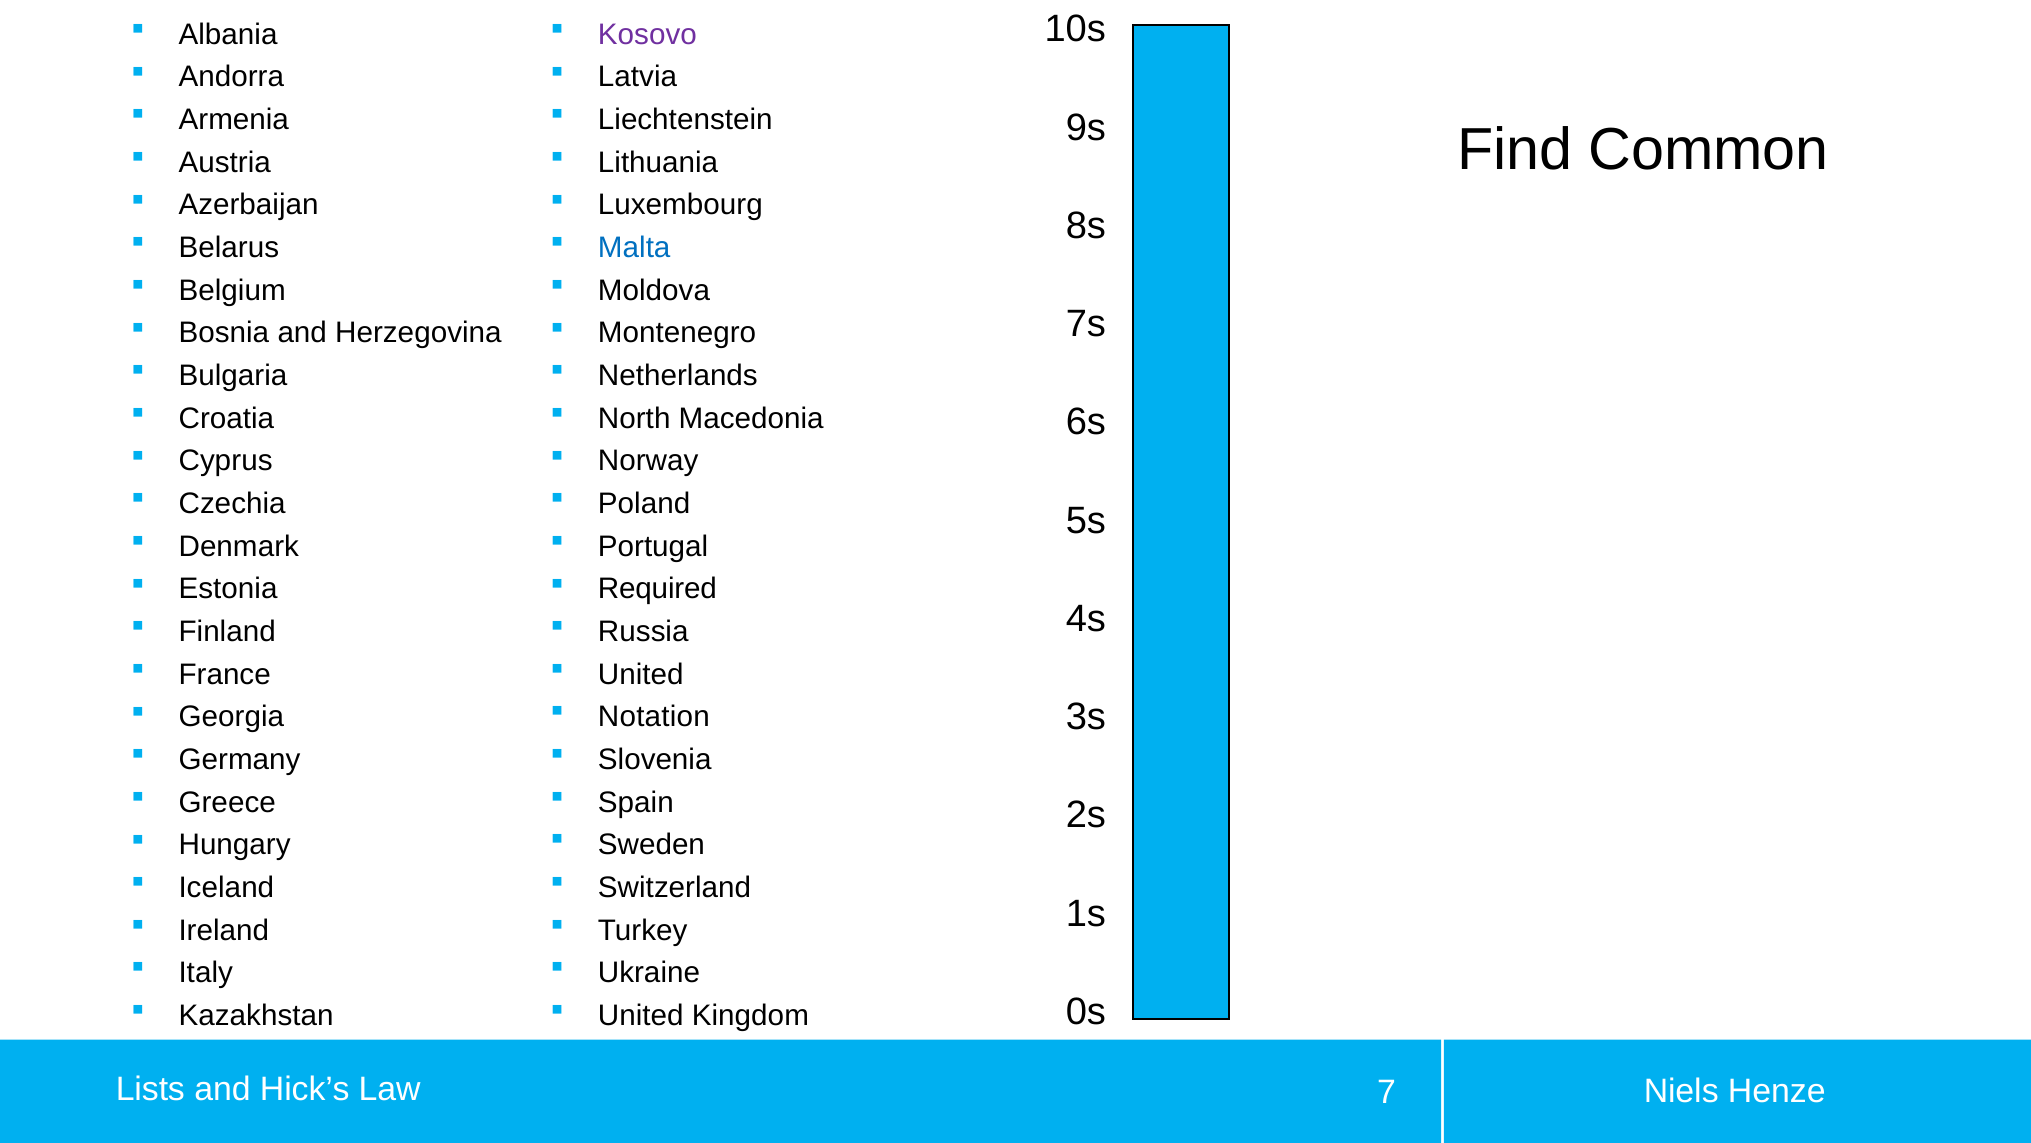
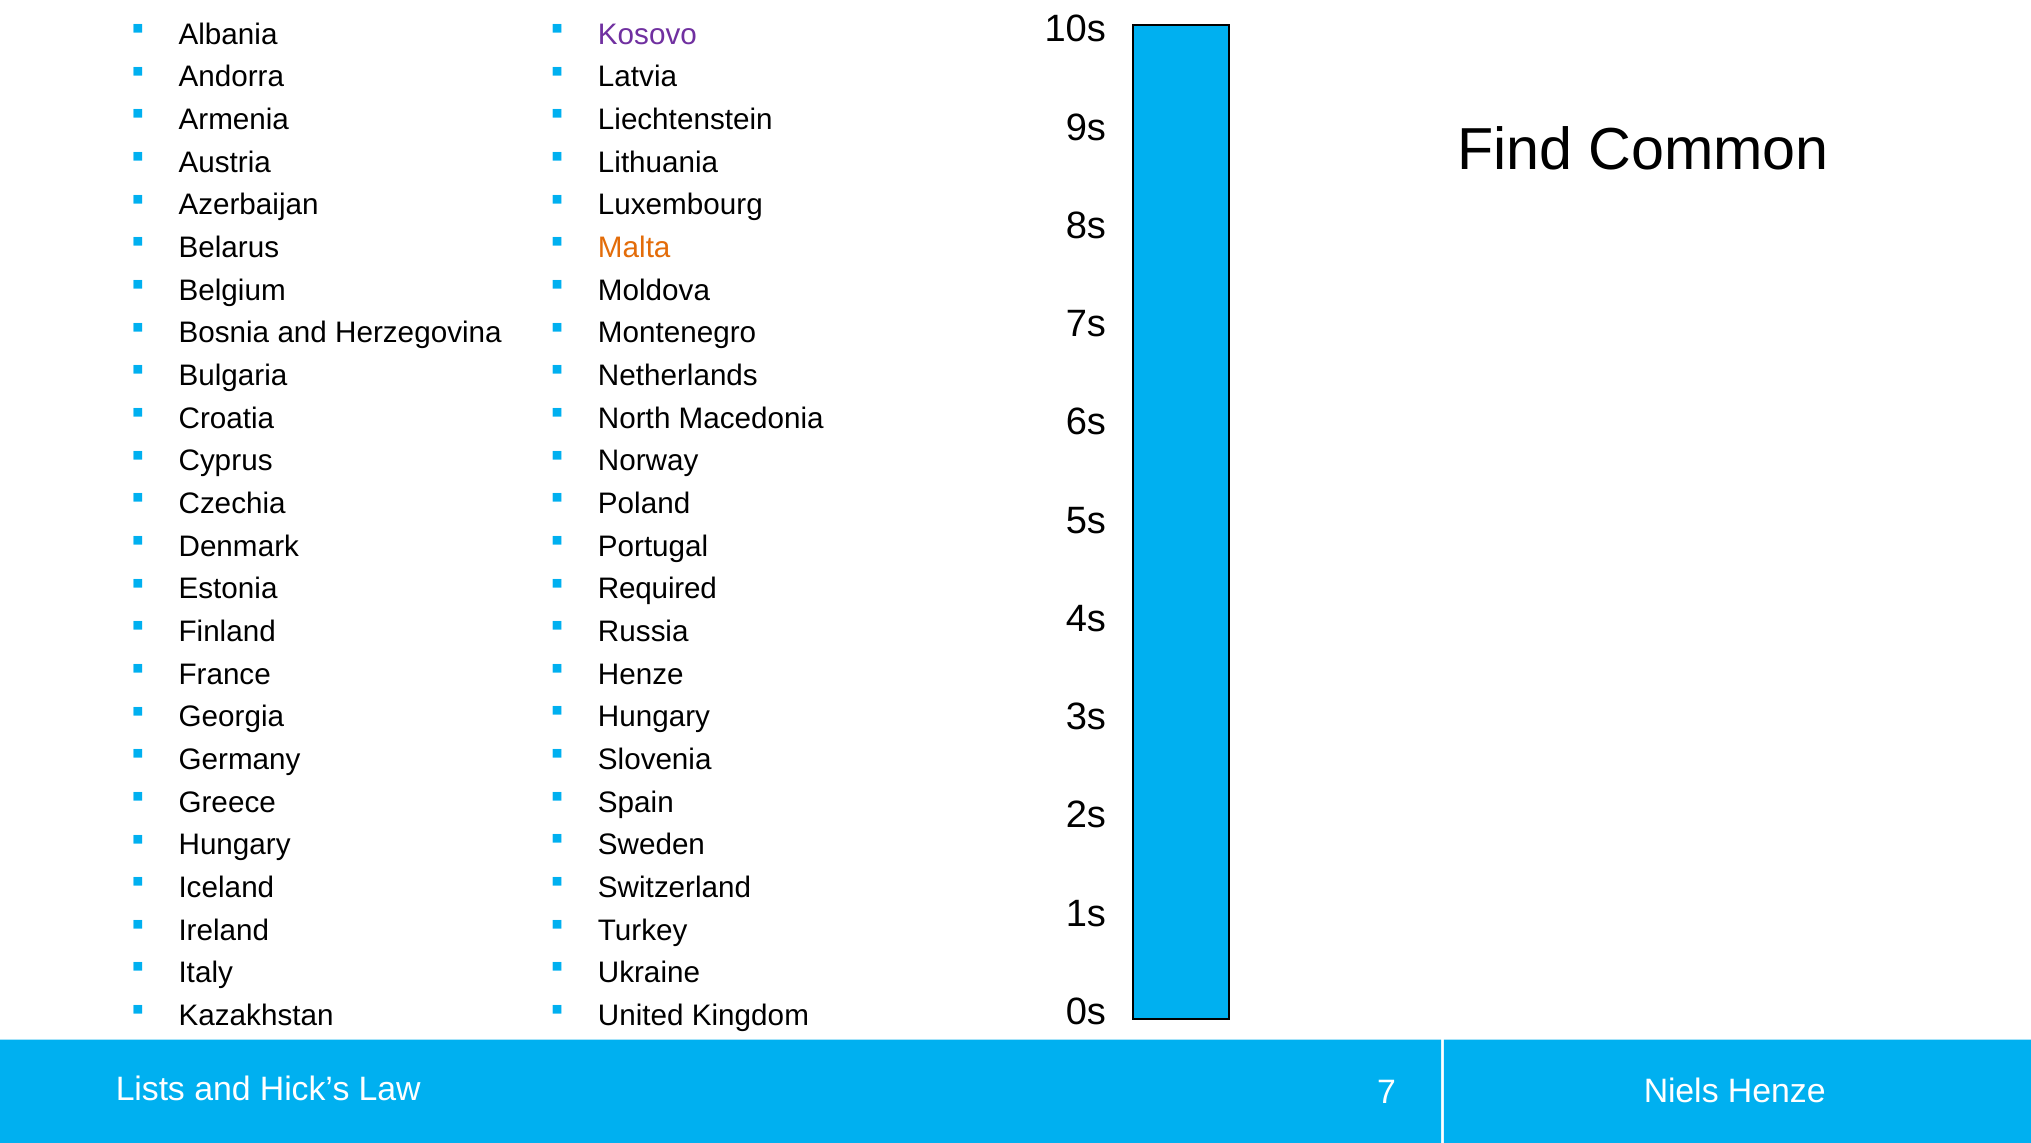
Malta colour: blue -> orange (634, 248)
United: United -> Henze (641, 674)
Notation: Notation -> Hungary (654, 717)
